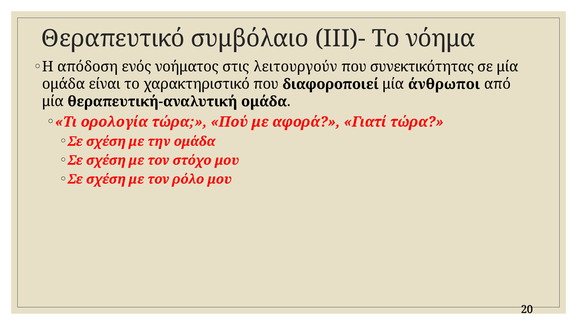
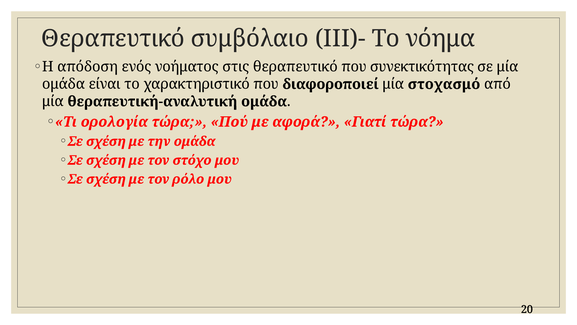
στις λειτουργούν: λειτουργούν -> θεραπευτικό (295, 67)
άνθρωποι: άνθρωποι -> στοχασμό (444, 84)
